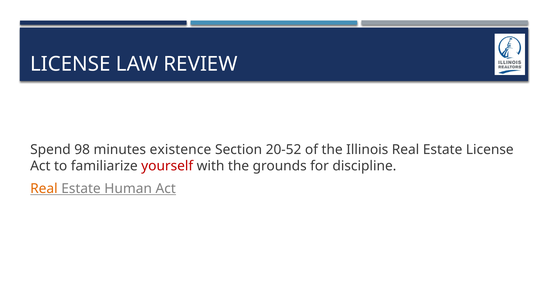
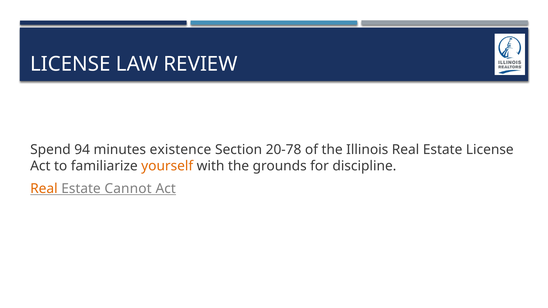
98: 98 -> 94 (82, 150)
20-52: 20-52 -> 20-78 (284, 150)
yourself colour: red -> orange (167, 166)
Human: Human -> Cannot (128, 189)
